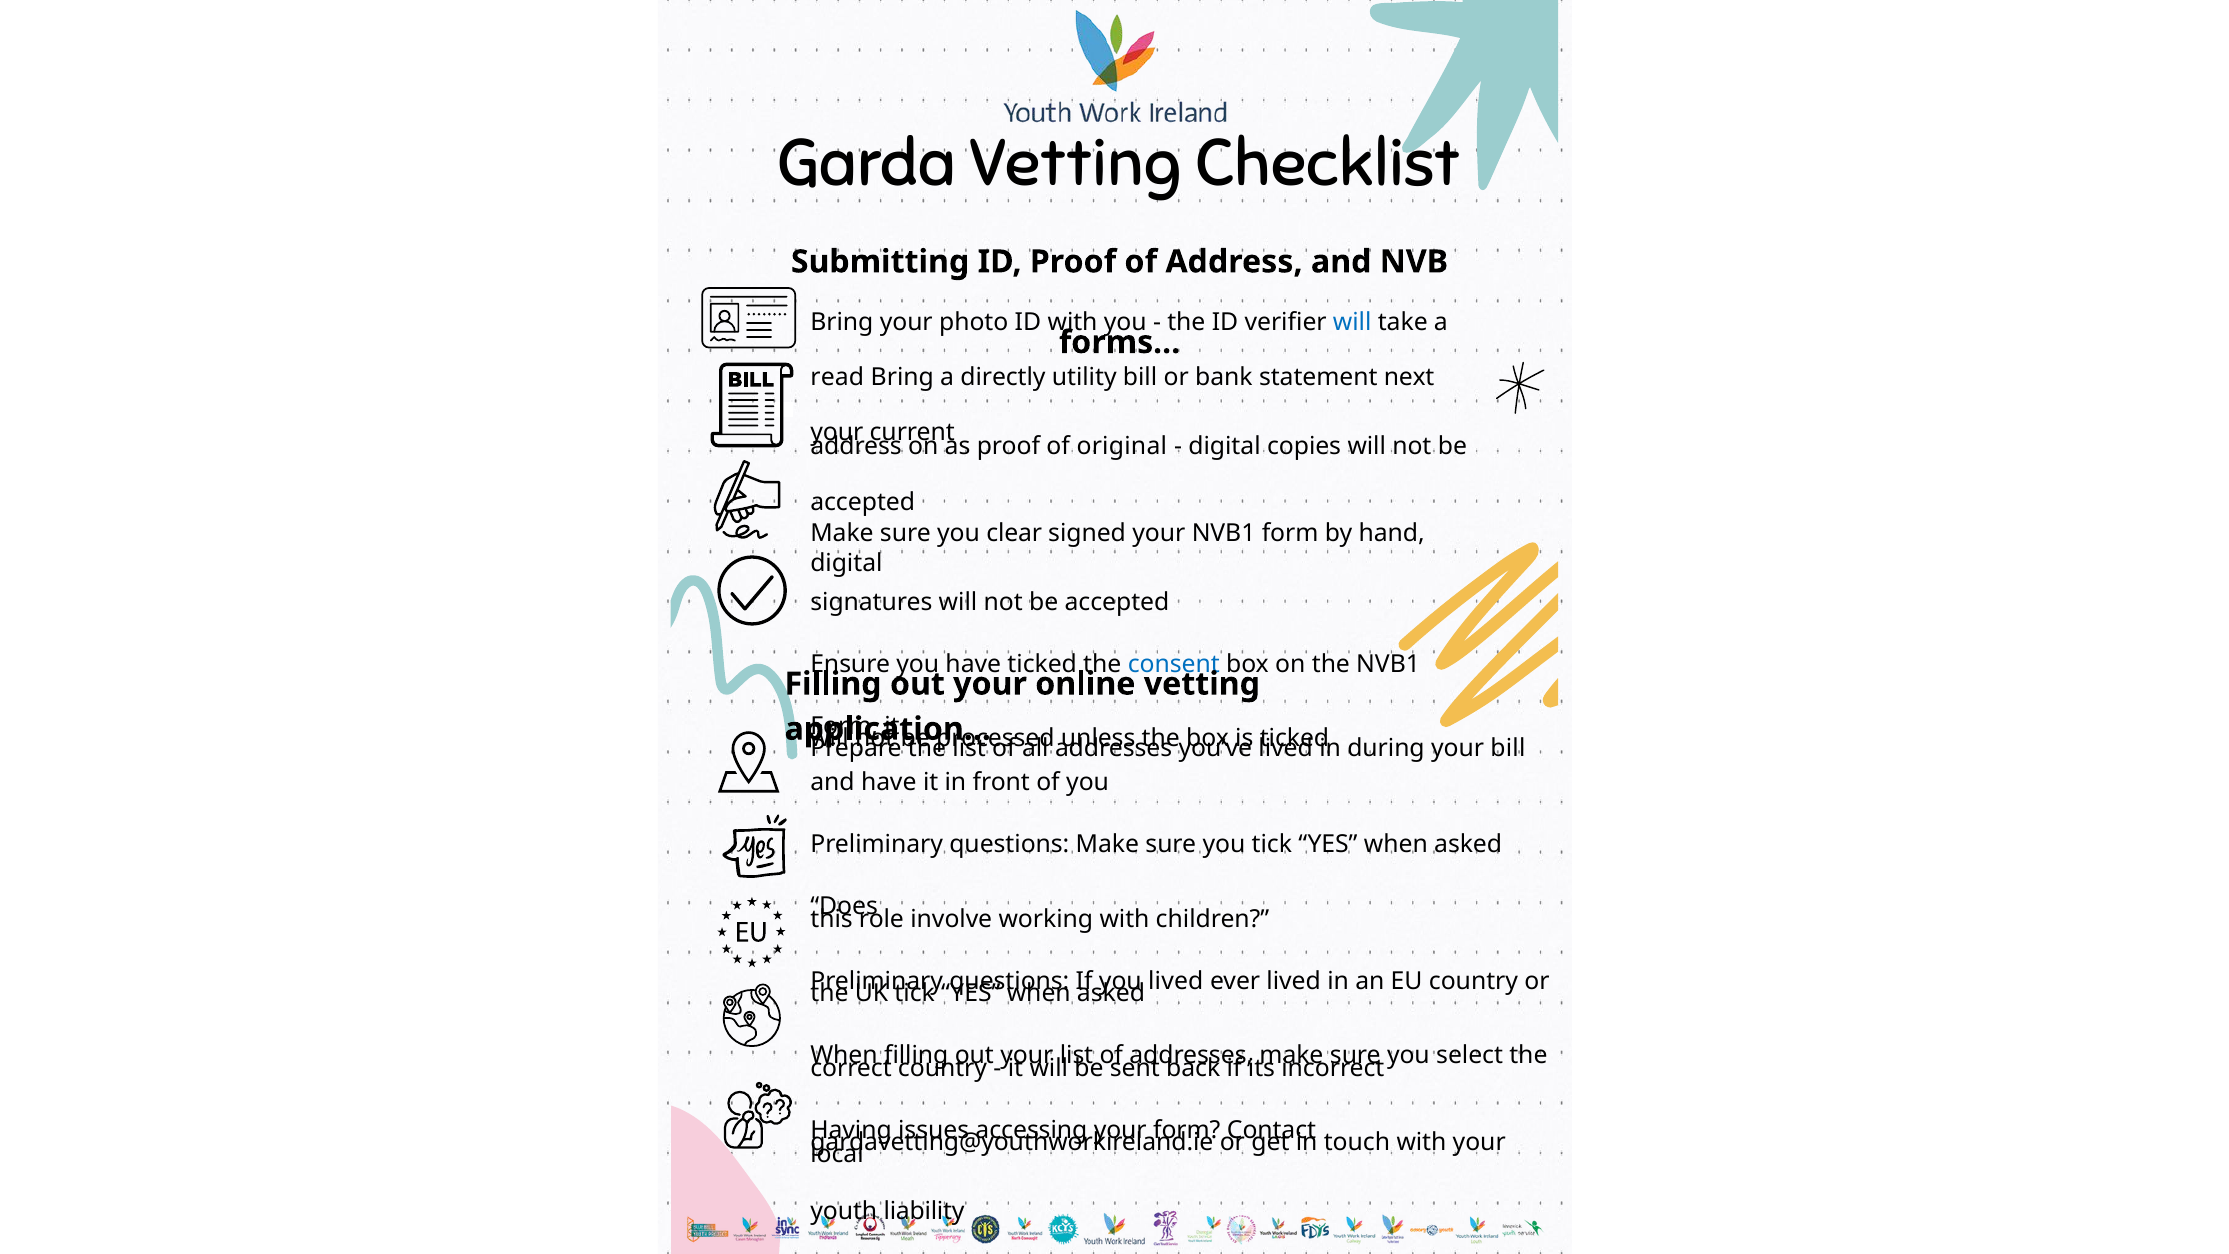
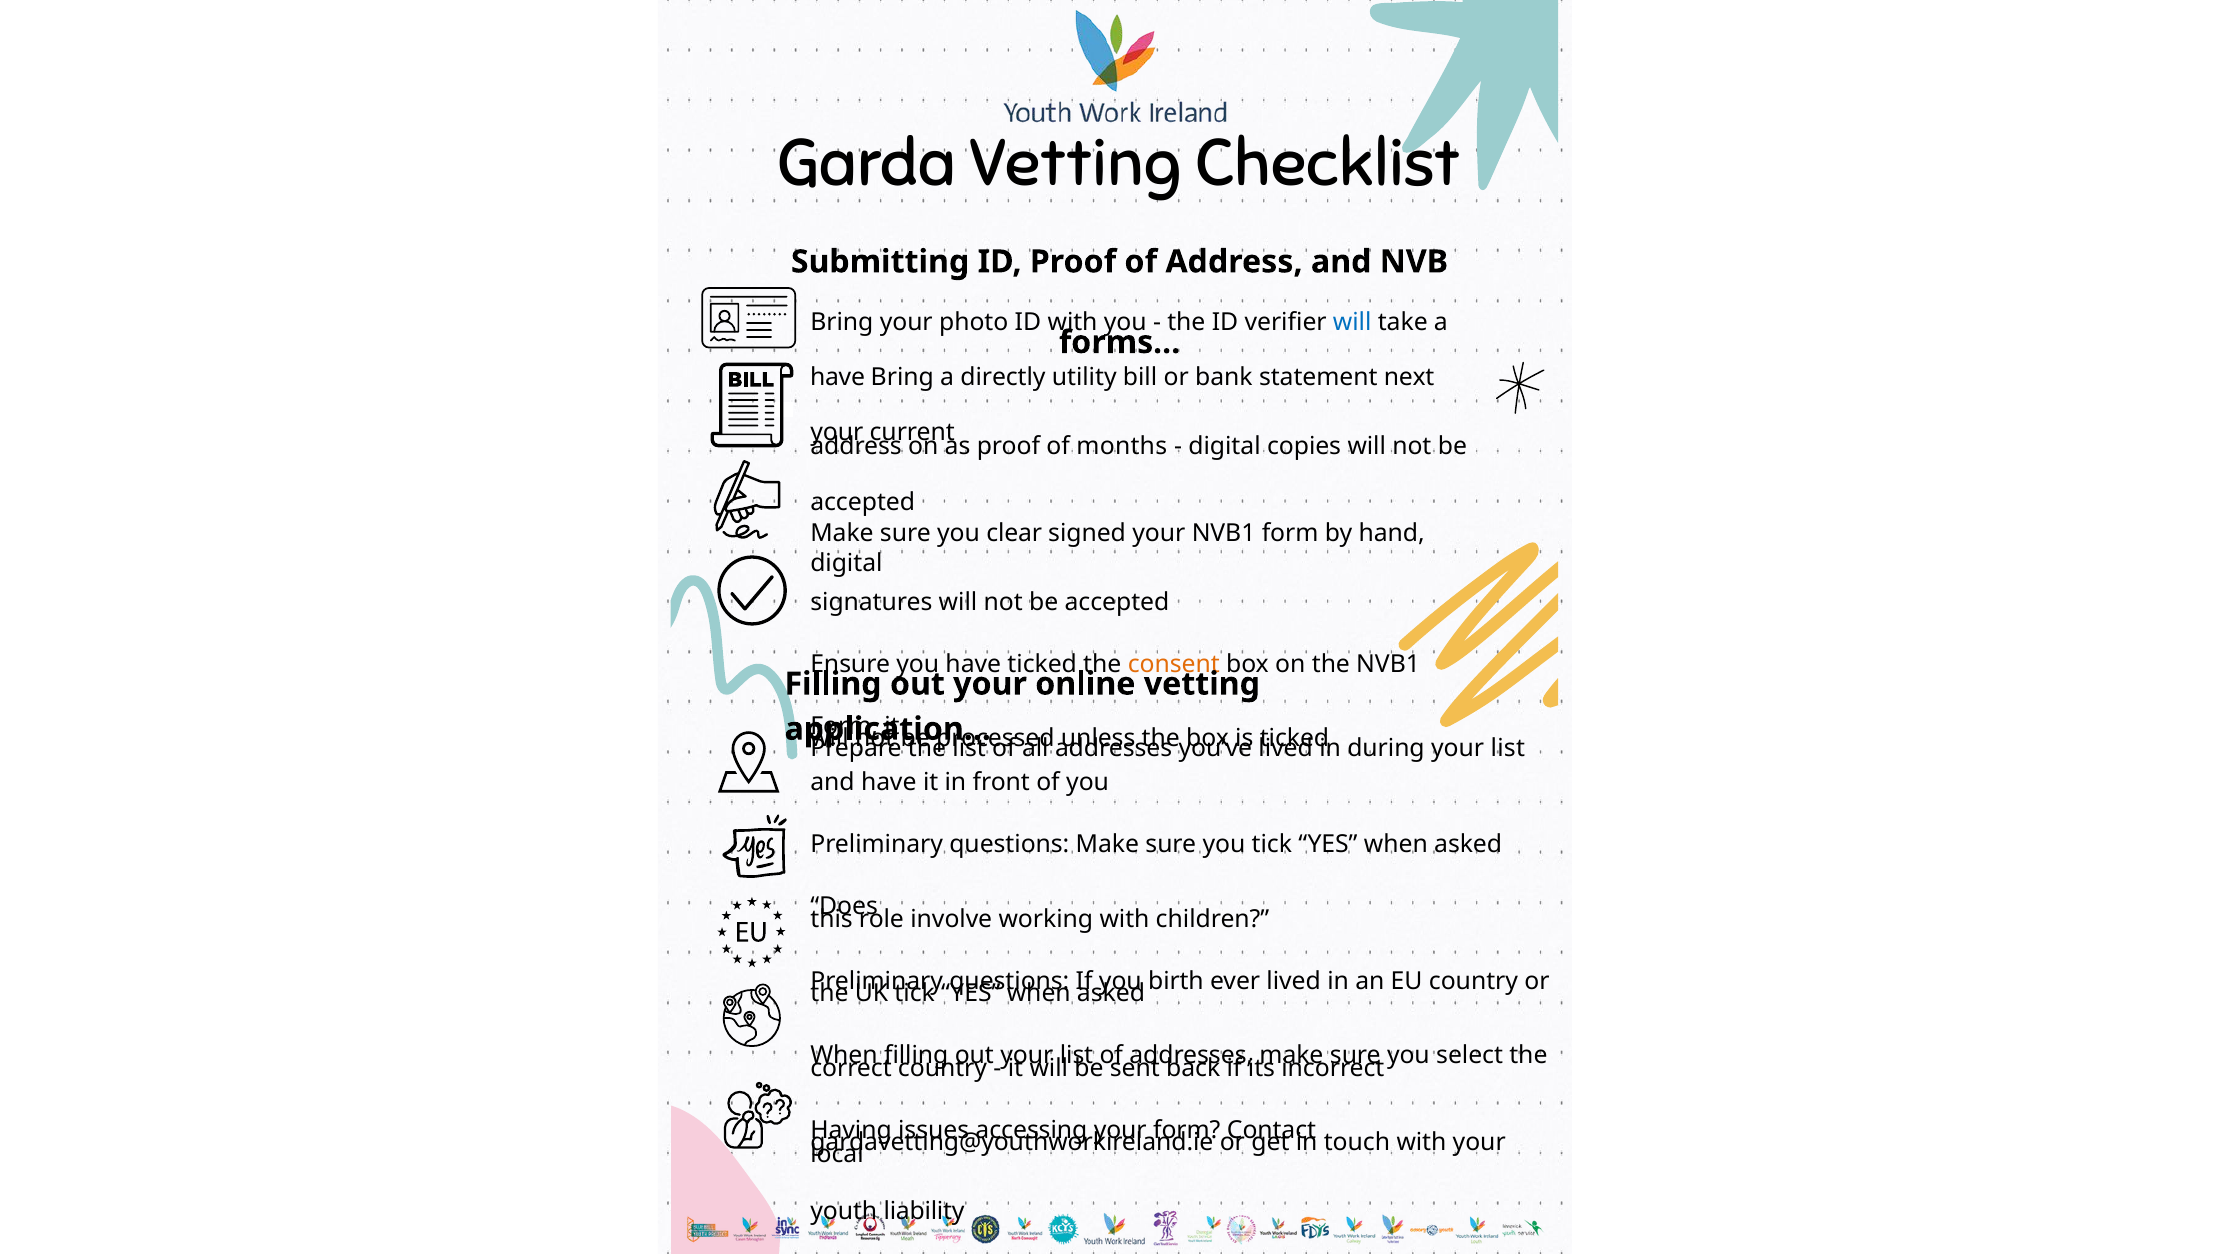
read: read -> have (838, 377)
original: original -> months (1122, 447)
consent colour: blue -> orange (1174, 664)
during your bill: bill -> list (1508, 748)
lived: lived -> birth (1176, 981)
